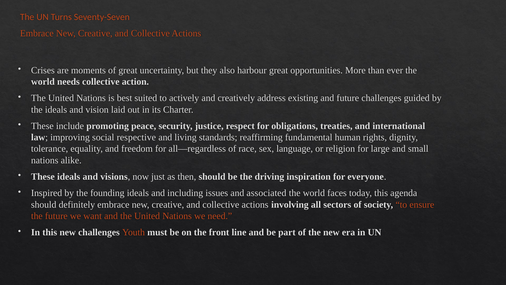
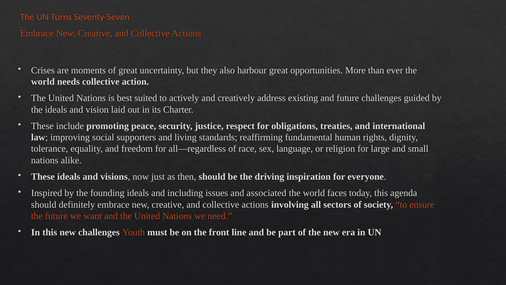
respective: respective -> supporters (136, 137)
